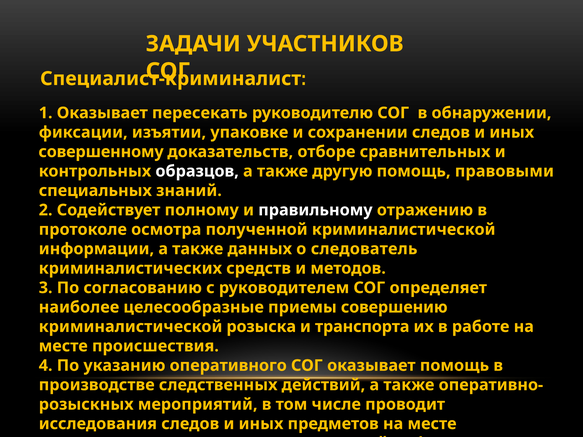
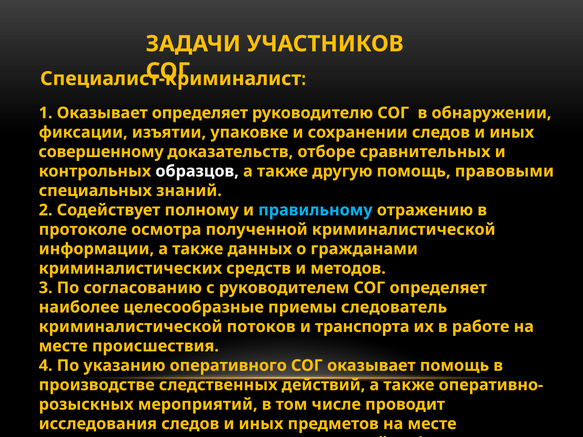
Оказывает пересекать: пересекать -> определяет (200, 113)
правильному colour: white -> light blue (315, 210)
следователь: следователь -> гражданами (364, 249)
совершению: совершению -> следователь (394, 307)
розыска: розыска -> потоков (261, 327)
